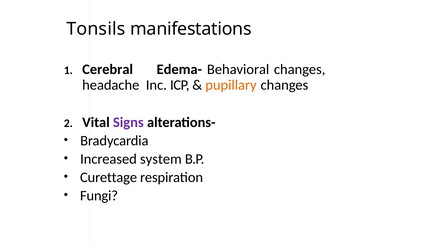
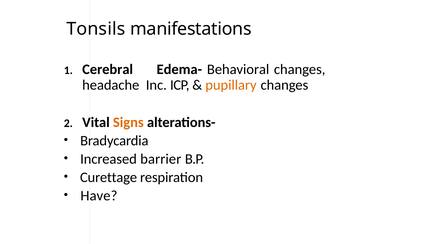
Signs colour: purple -> orange (128, 122)
system: system -> barrier (161, 159)
Fungi: Fungi -> Have (99, 196)
